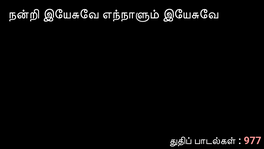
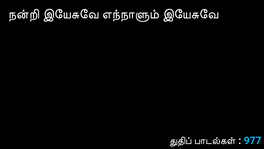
977 colour: pink -> light blue (253, 140)
